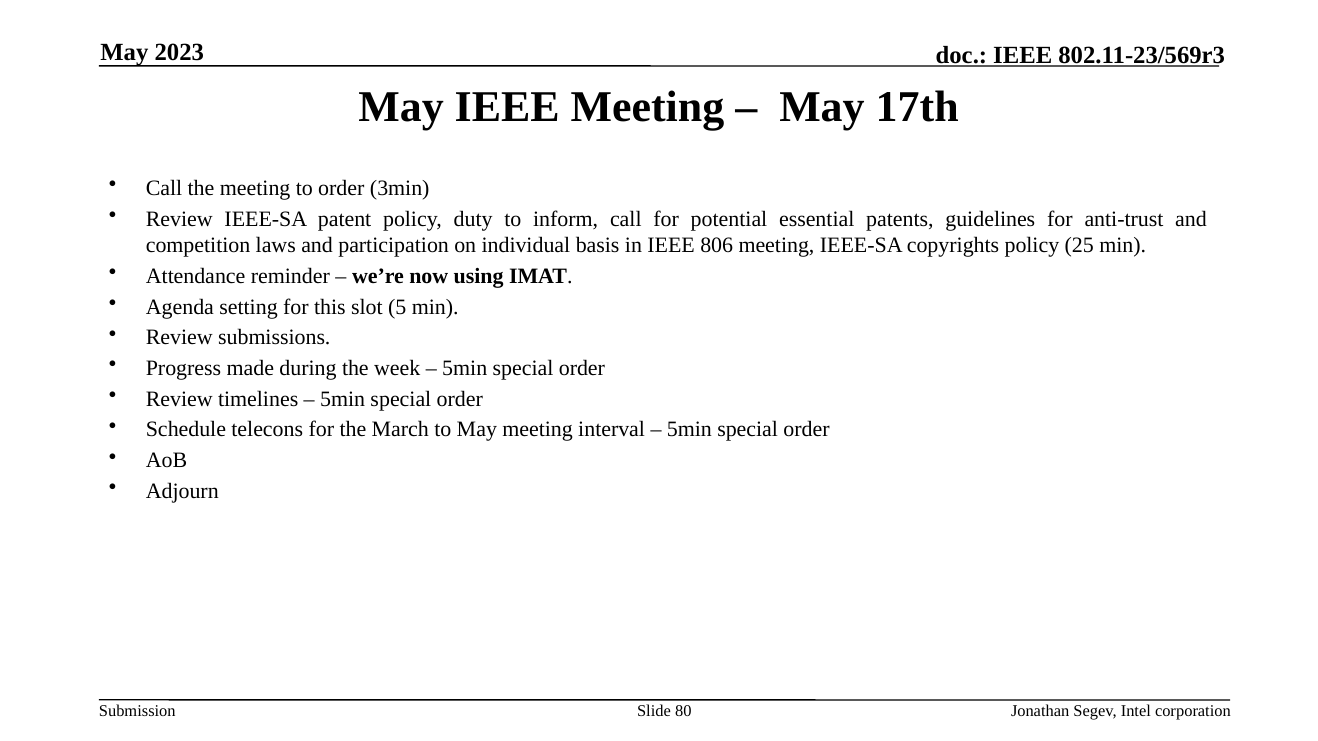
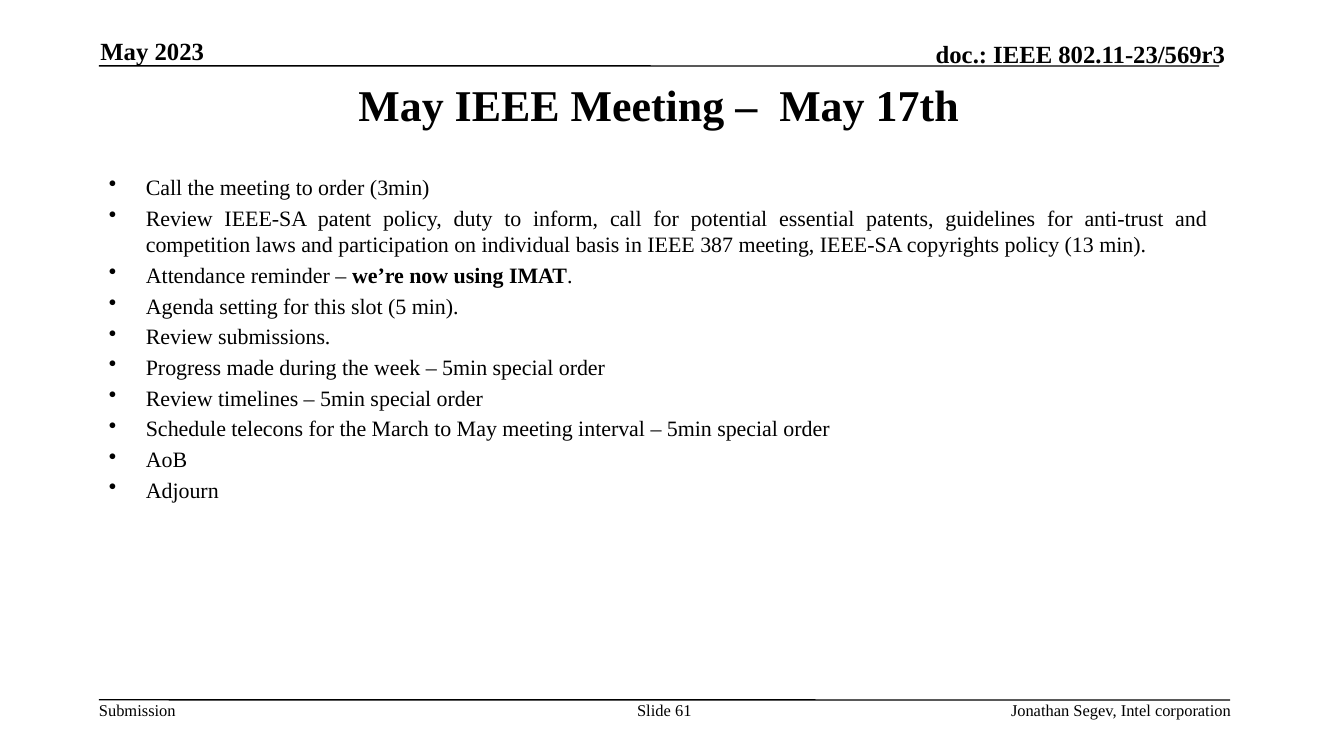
806: 806 -> 387 (717, 245)
25: 25 -> 13 (1079, 245)
80: 80 -> 61 (683, 711)
